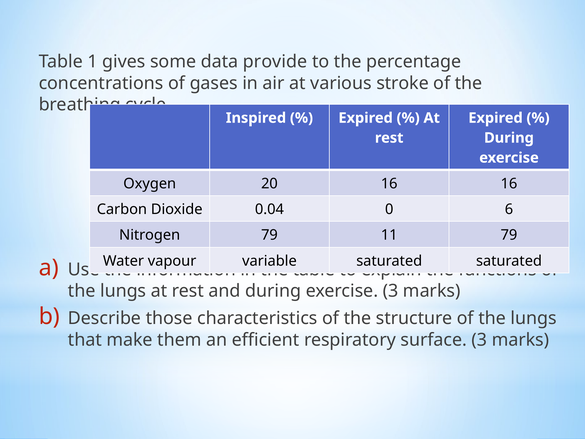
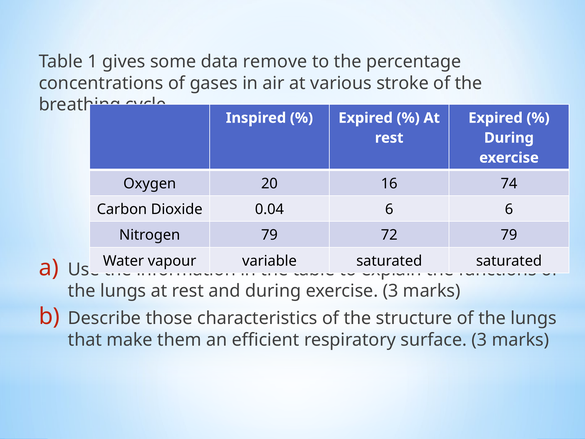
provide: provide -> remove (275, 62)
16 16: 16 -> 74 (509, 183)
0.04 0: 0 -> 6 (389, 209)
11: 11 -> 72 (389, 235)
